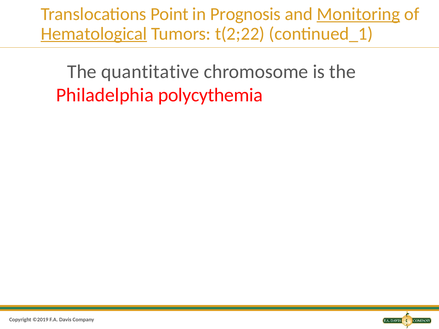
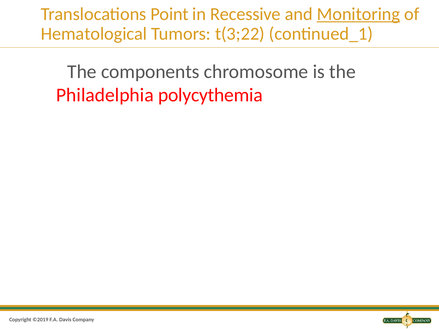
Prognosis: Prognosis -> Recessive (245, 14)
Hematological underline: present -> none (94, 34)
t(2;22: t(2;22 -> t(3;22 (240, 34)
quantitative: quantitative -> components (150, 72)
